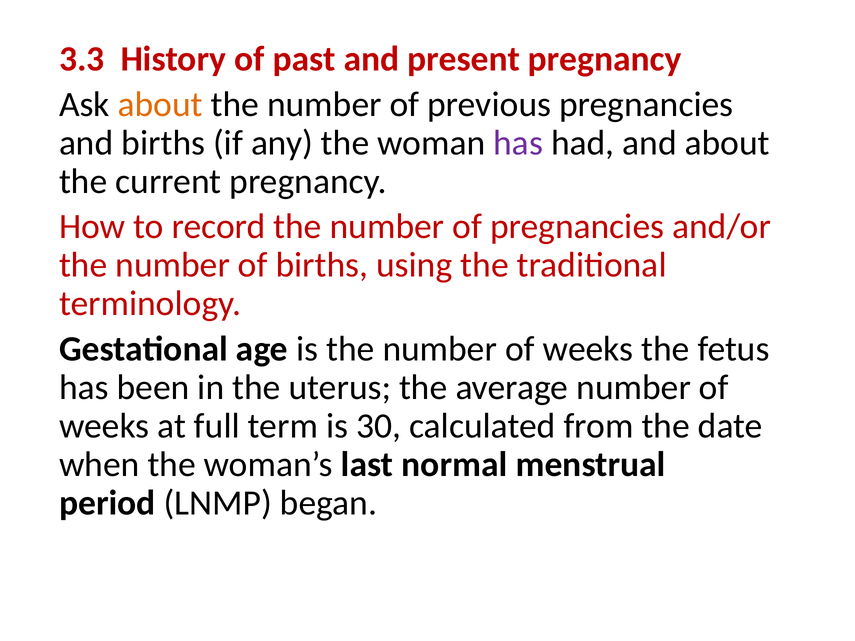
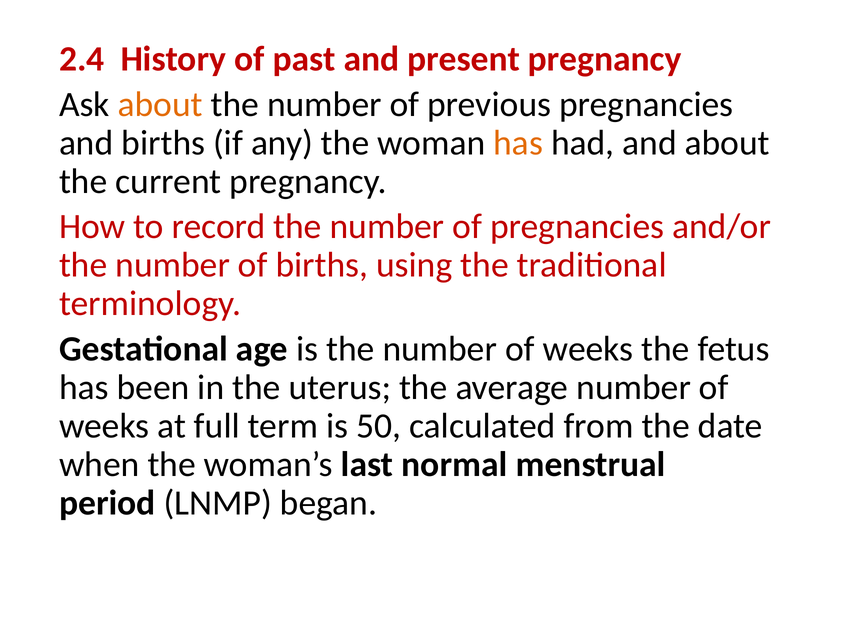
3.3: 3.3 -> 2.4 (82, 59)
has colour: purple -> orange (518, 143)
30: 30 -> 50 (379, 426)
